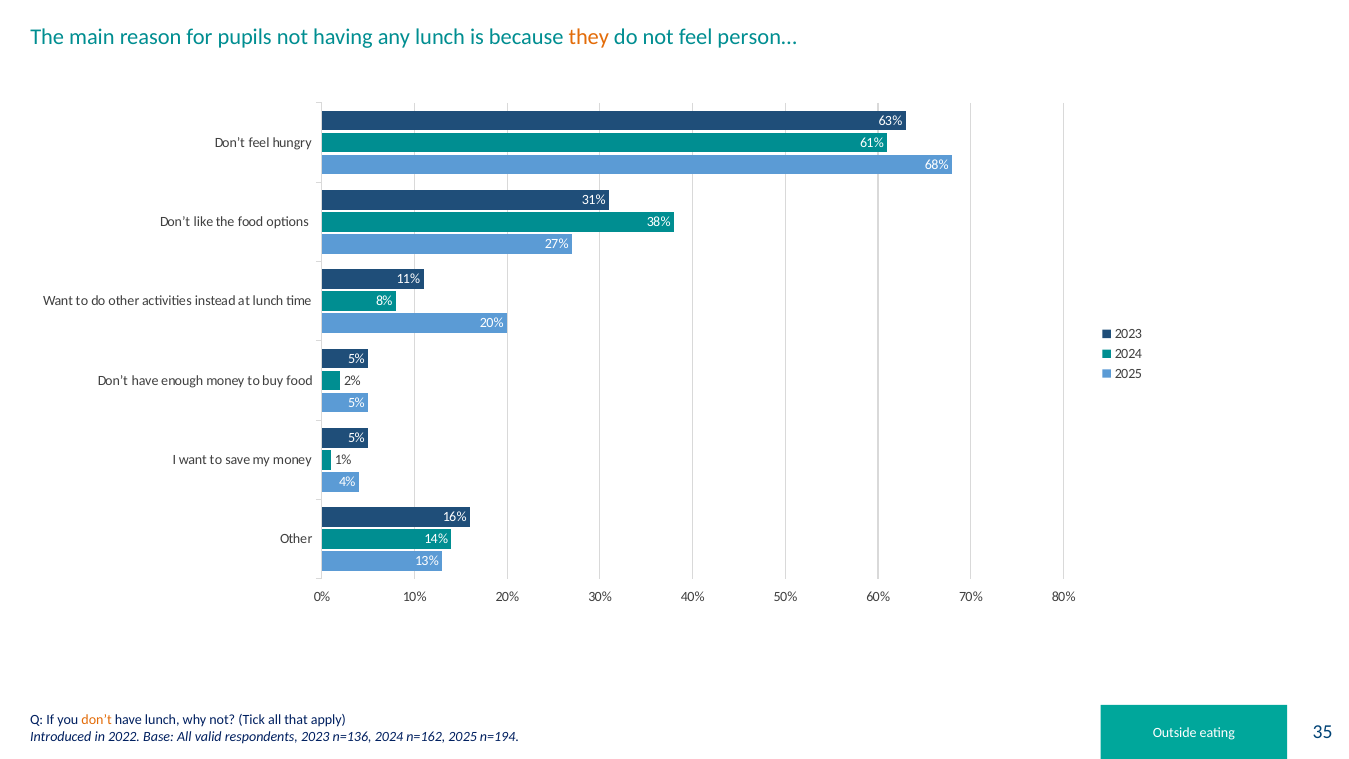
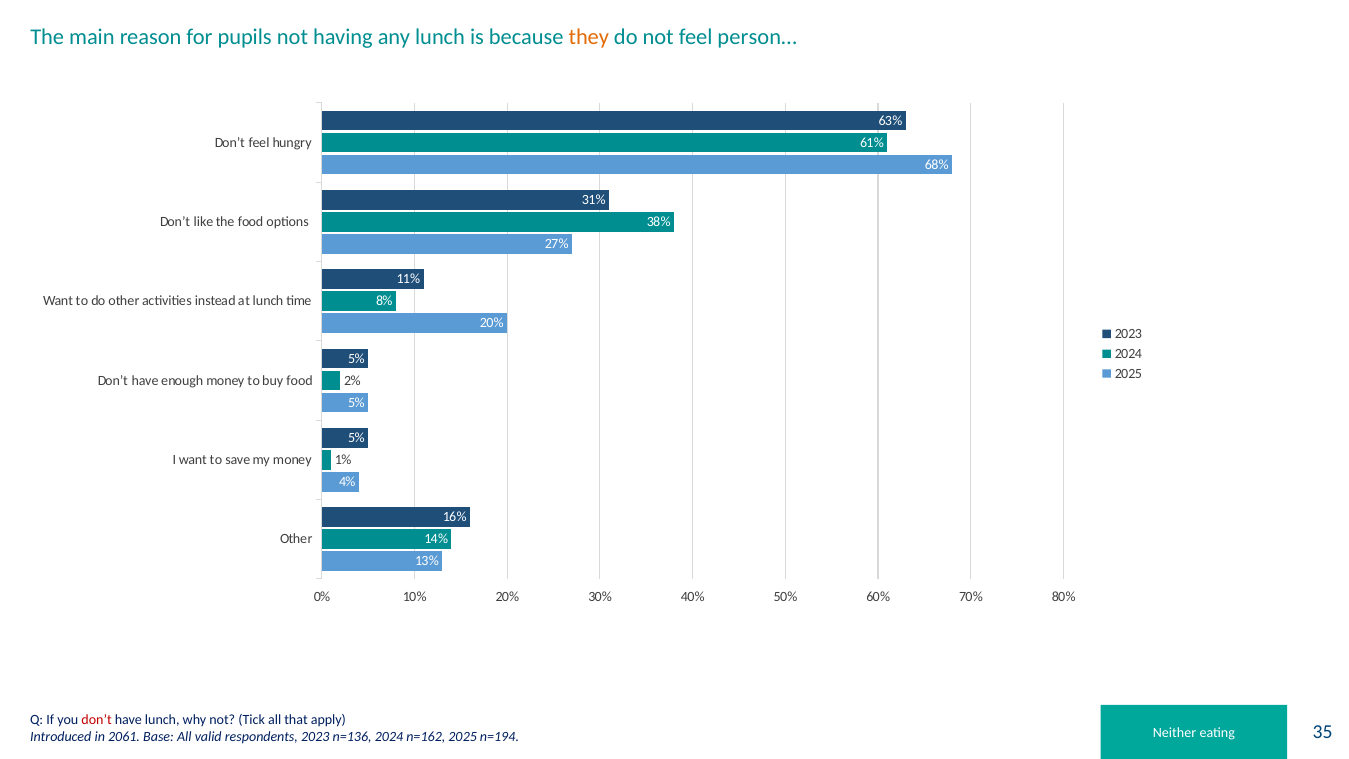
don’t colour: orange -> red (97, 720)
2022: 2022 -> 2061 (124, 736)
Outside: Outside -> Neither (1175, 733)
